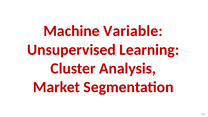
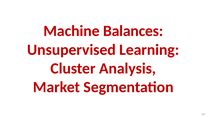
Variable: Variable -> Balances (133, 31)
